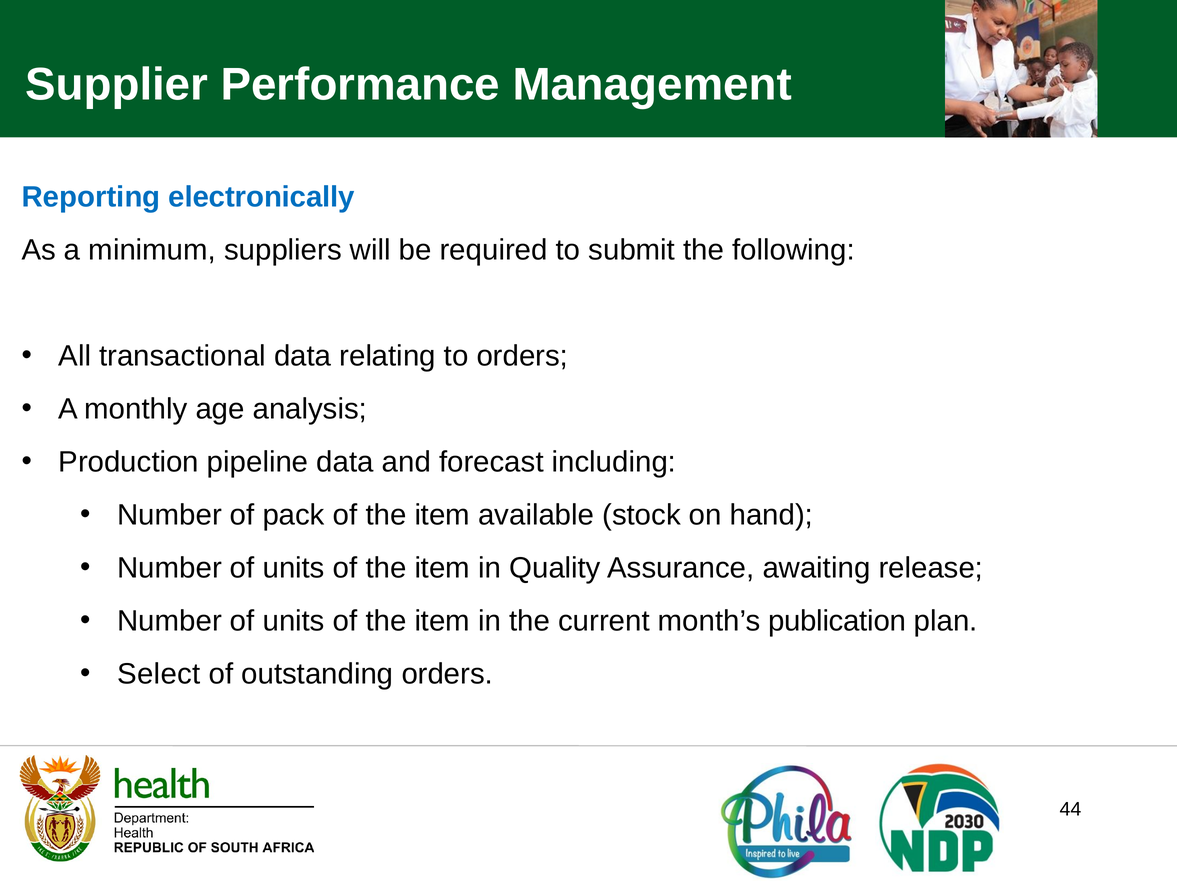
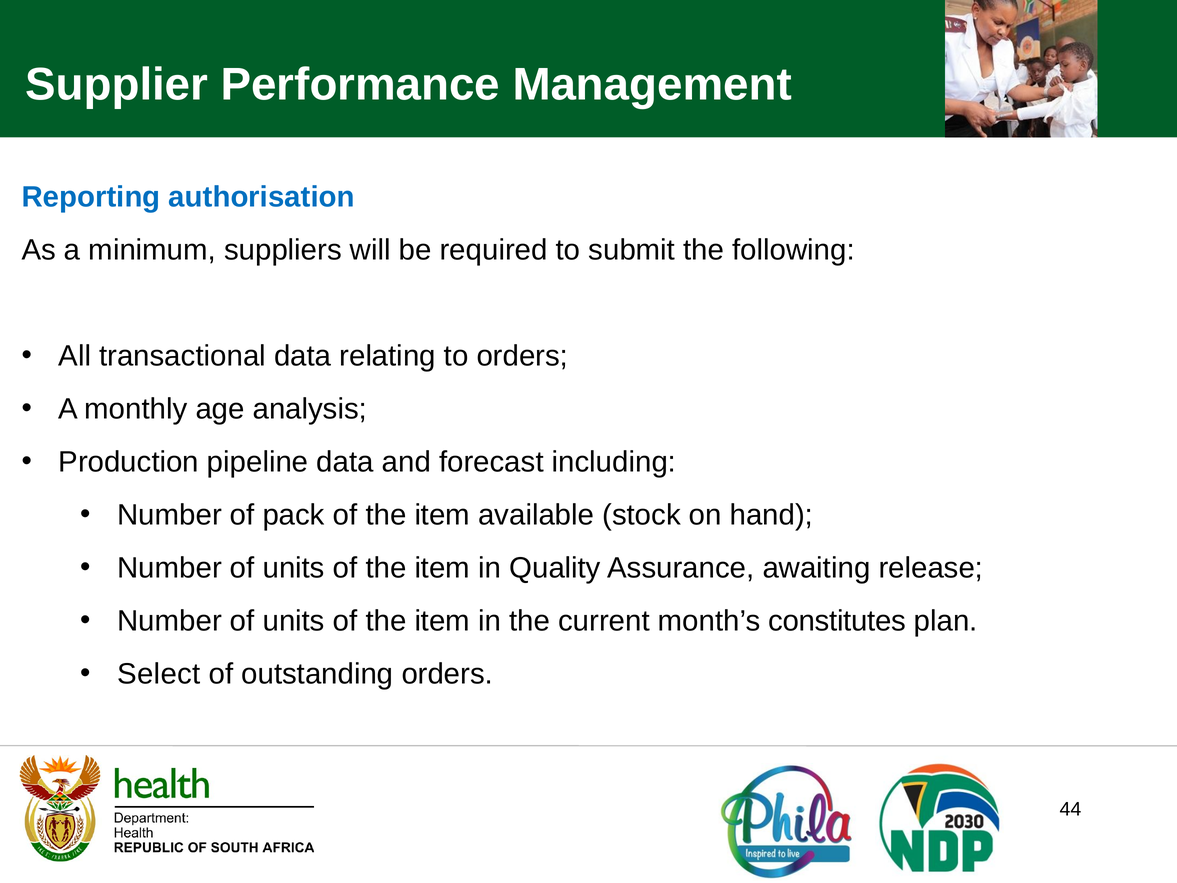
electronically: electronically -> authorisation (262, 197)
publication: publication -> constitutes (837, 621)
